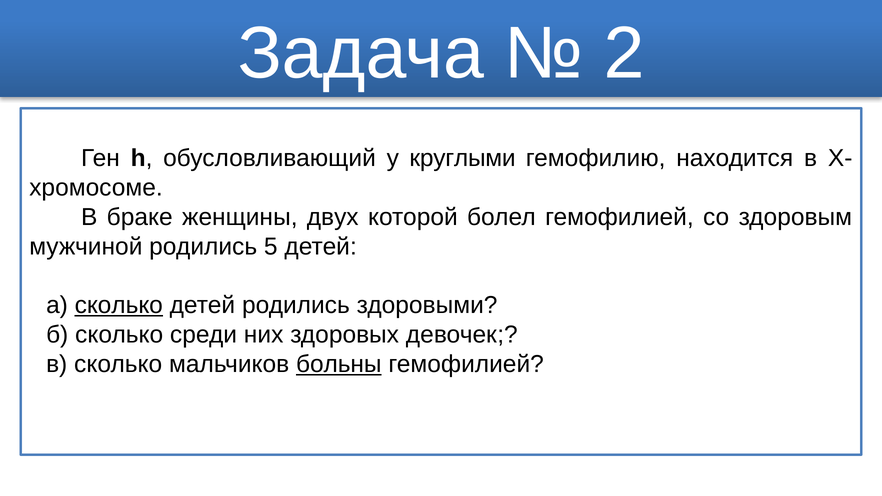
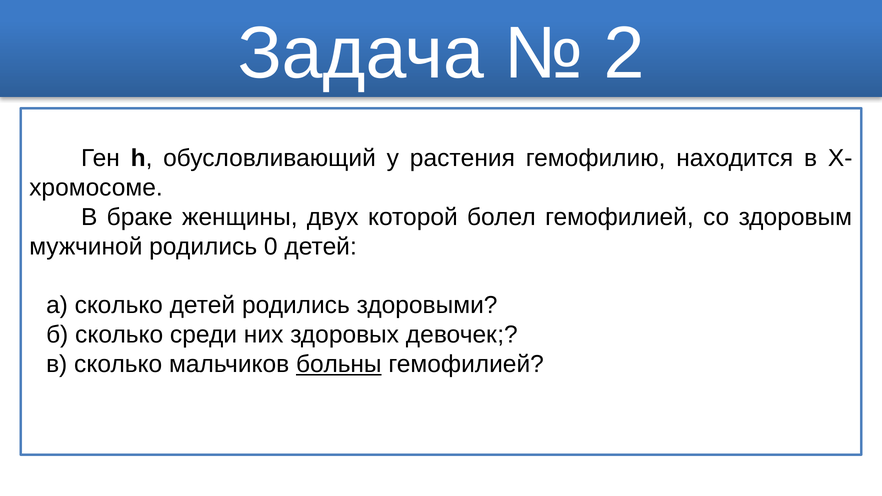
круглыми: круглыми -> растения (462, 158)
5: 5 -> 0 (271, 247)
сколько underline: present -> none (119, 305)
